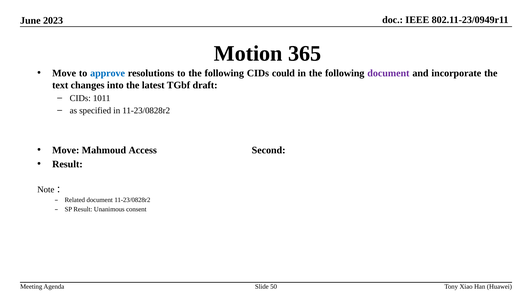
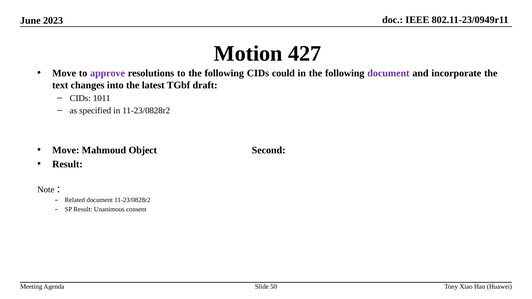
365: 365 -> 427 (305, 53)
approve colour: blue -> purple (108, 73)
Access: Access -> Object (143, 150)
